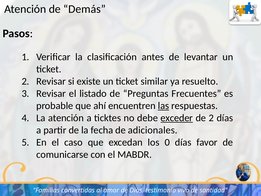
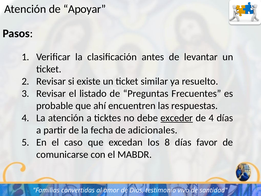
Demás: Demás -> Apoyar (85, 9)
las underline: present -> none (163, 106)
de 2: 2 -> 4 (211, 118)
0: 0 -> 8 (167, 142)
